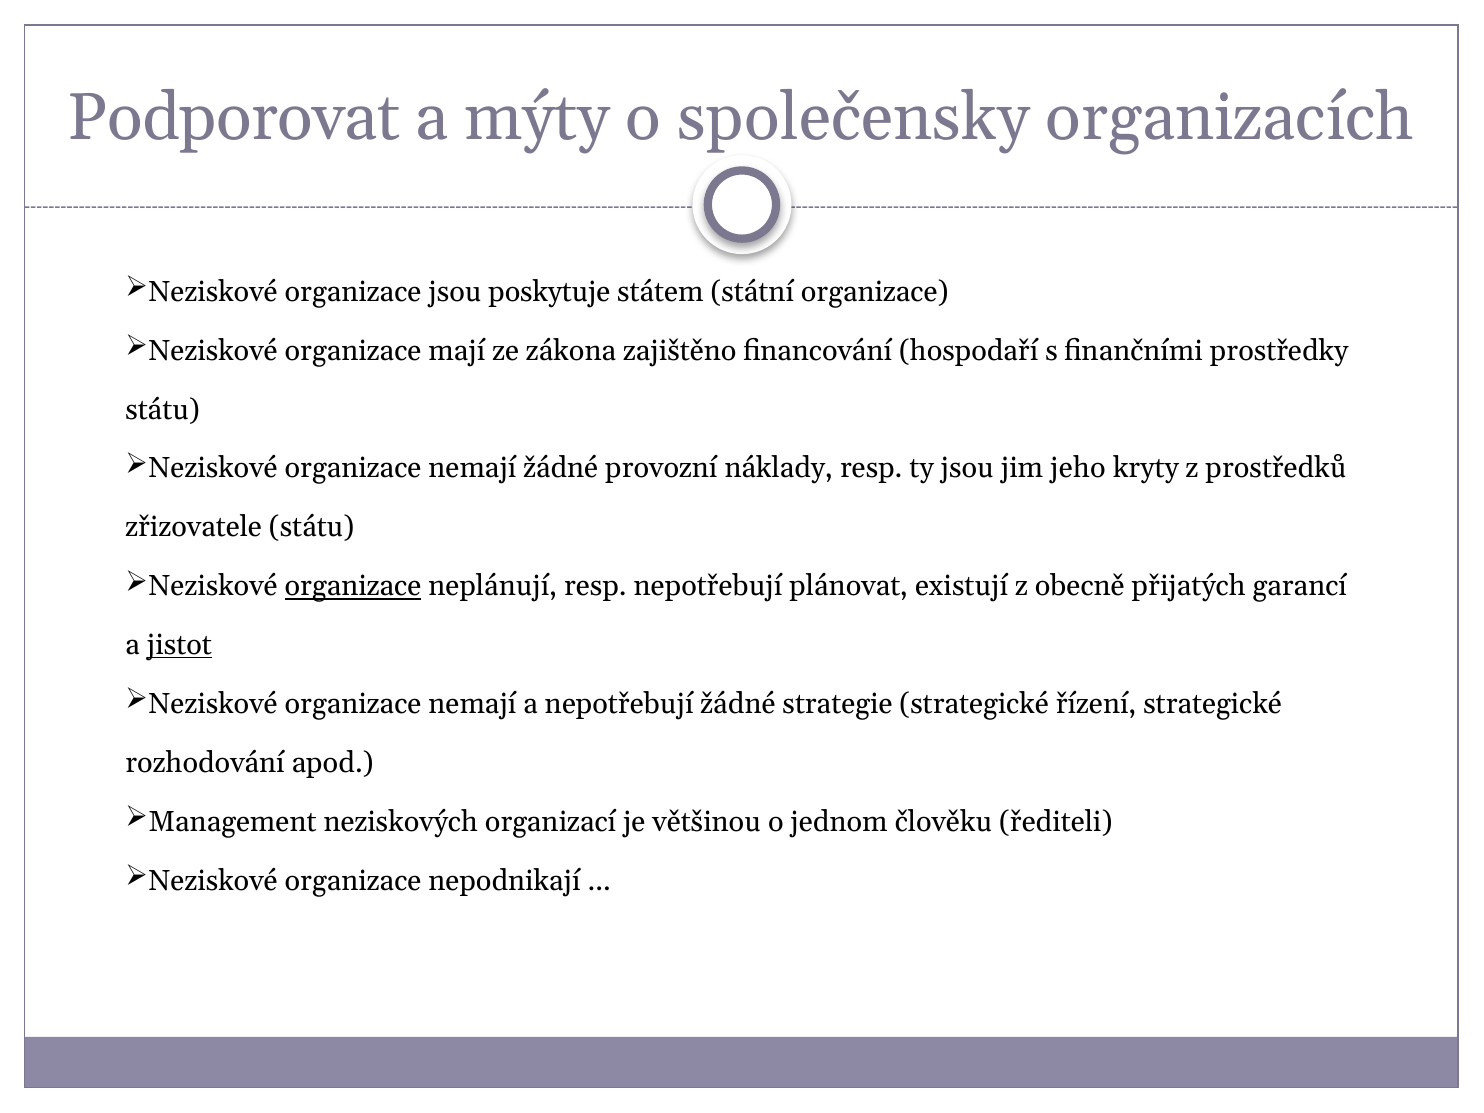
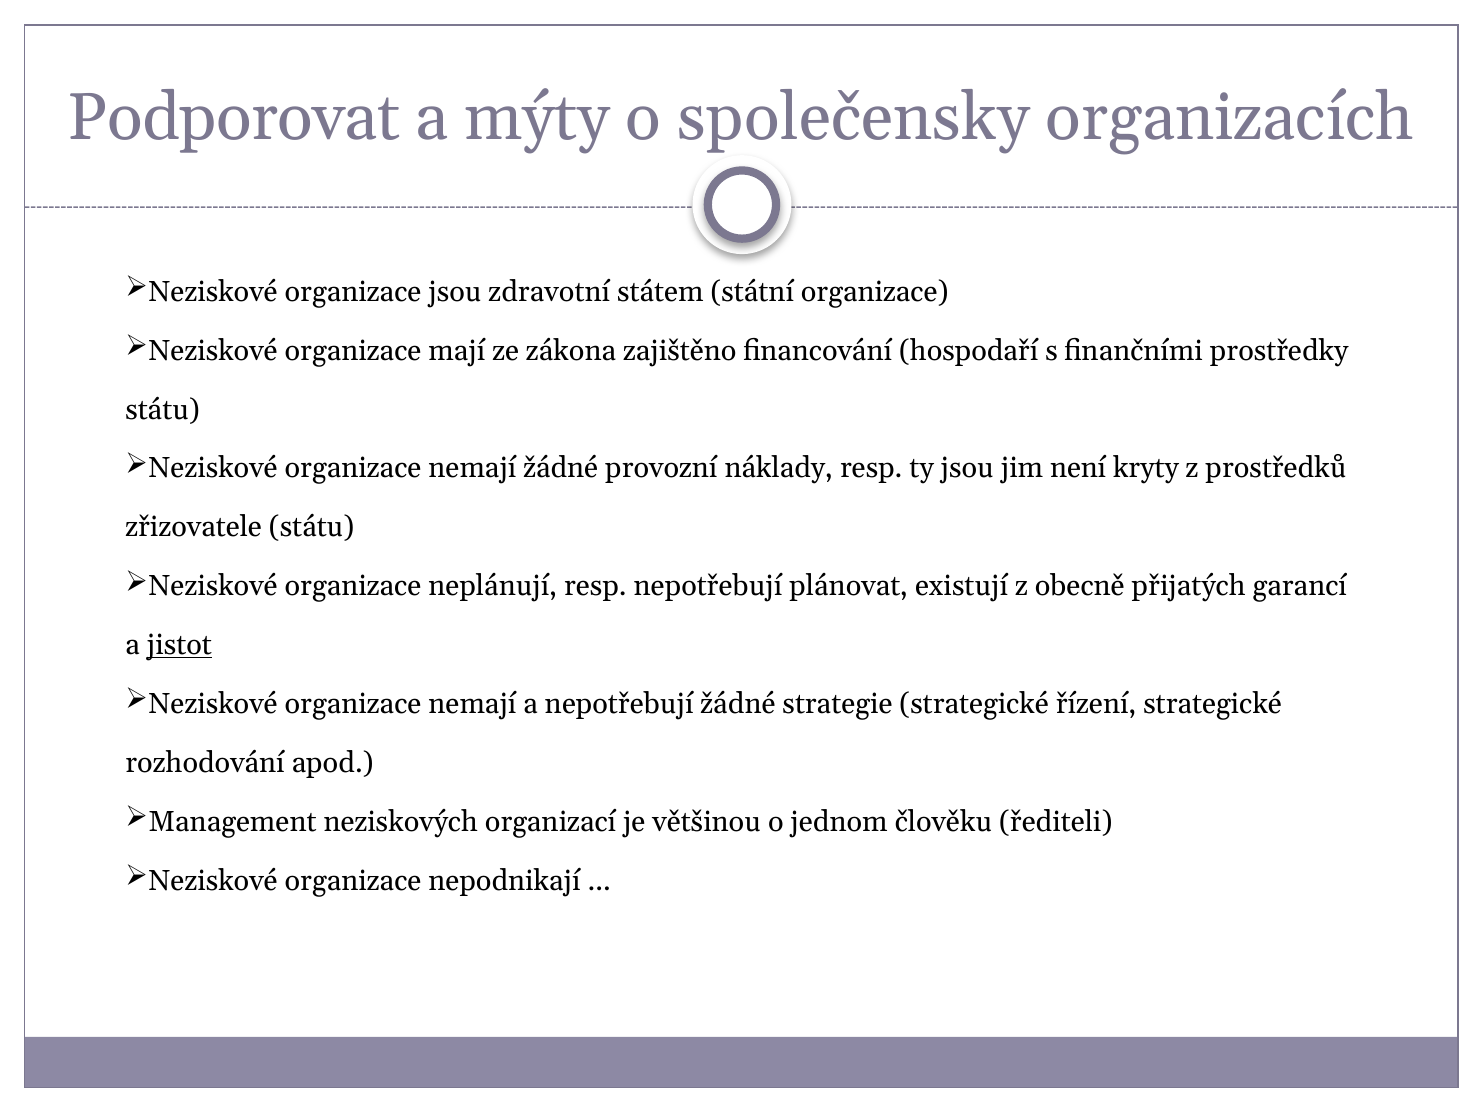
poskytuje: poskytuje -> zdravotní (549, 292)
jeho: jeho -> není (1078, 468)
organizace underline: present -> none (353, 586)
